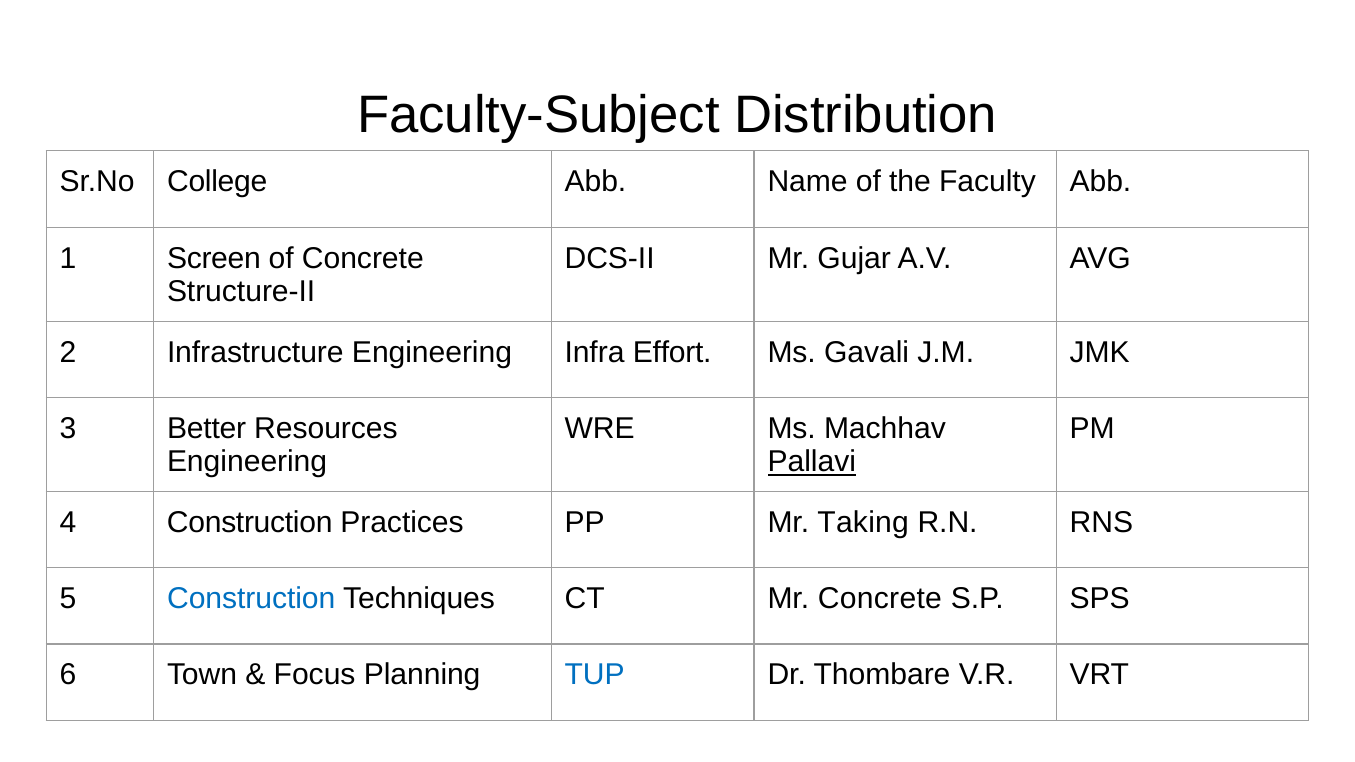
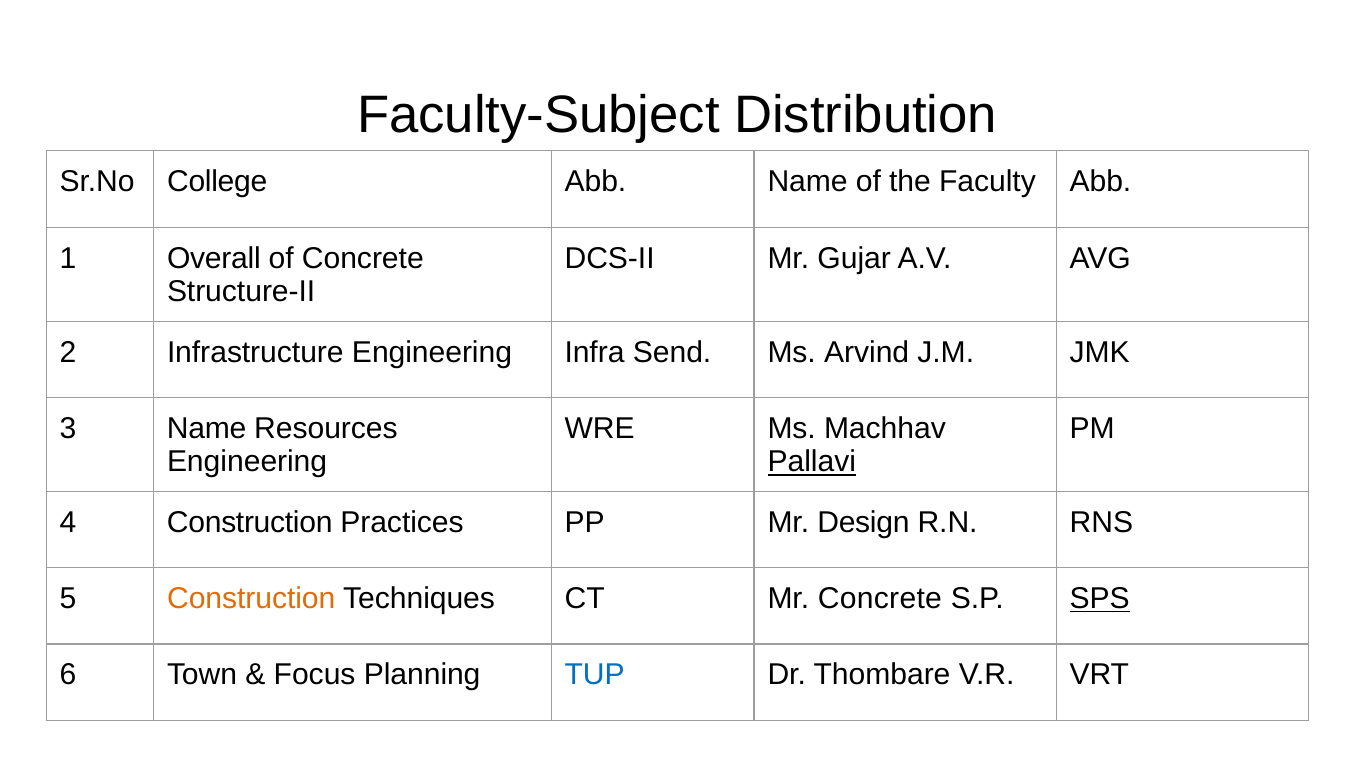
Screen: Screen -> Overall (214, 258)
Effort: Effort -> Send (672, 352)
Gavali: Gavali -> Arvind (867, 352)
3 Better: Better -> Name (207, 429)
Taking: Taking -> Design (863, 522)
Construction colour: blue -> orange (251, 599)
SPS underline: none -> present (1100, 599)
